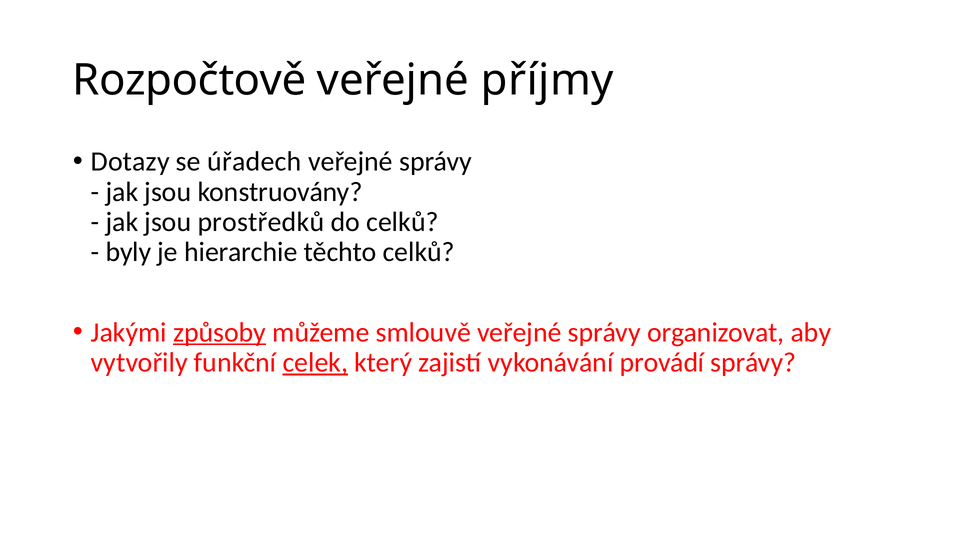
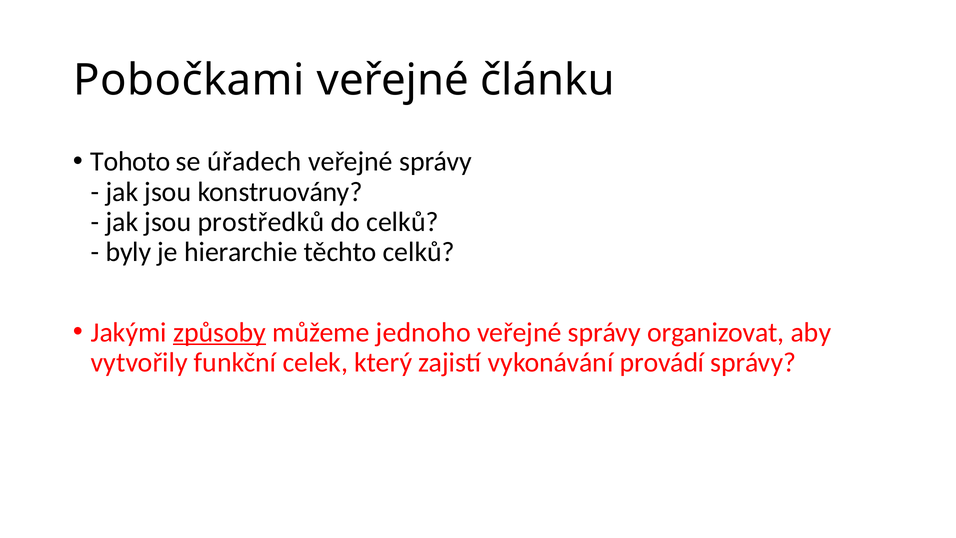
Rozpočtově: Rozpočtově -> Pobočkami (189, 80)
příjmy: příjmy -> článku (547, 80)
Dotazy: Dotazy -> Tohoto (130, 162)
smlouvě: smlouvě -> jednoho (423, 332)
celek underline: present -> none (315, 362)
